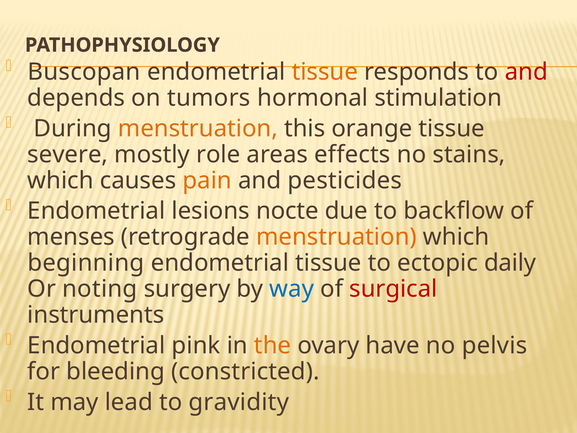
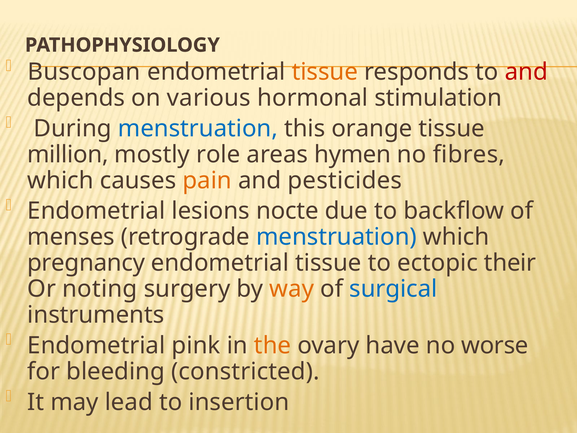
tumors: tumors -> various (209, 98)
menstruation colour: orange -> blue (198, 128)
severe: severe -> million (68, 154)
effects: effects -> hymen (353, 154)
stains: stains -> fibres (469, 154)
menstruation colour: orange -> blue (336, 237)
beginning: beginning -> pregnancy (86, 263)
daily: daily -> their (510, 263)
way colour: blue -> orange (292, 289)
surgical colour: red -> blue (393, 289)
pelvis: pelvis -> worse (495, 345)
gravidity: gravidity -> insertion (239, 402)
